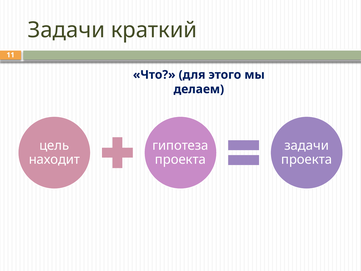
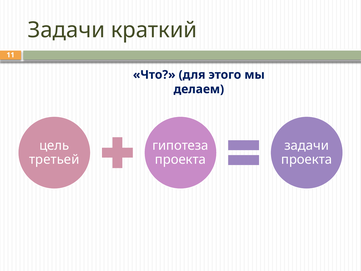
находит: находит -> третьей (54, 159)
